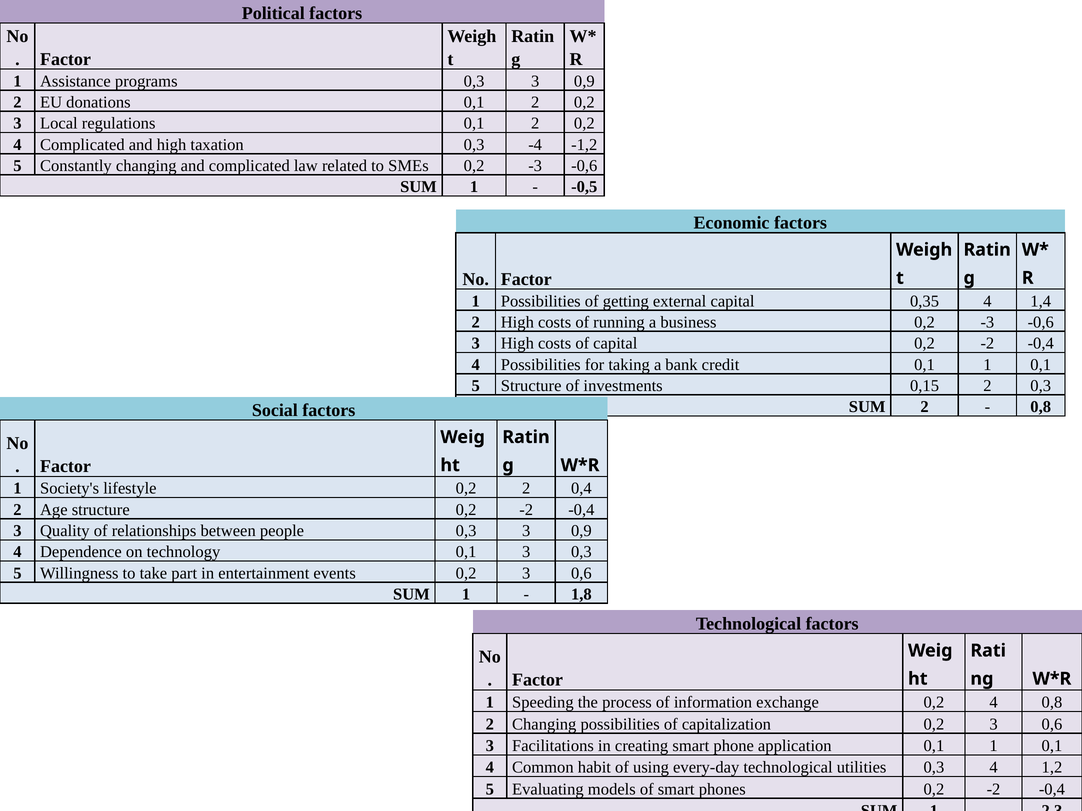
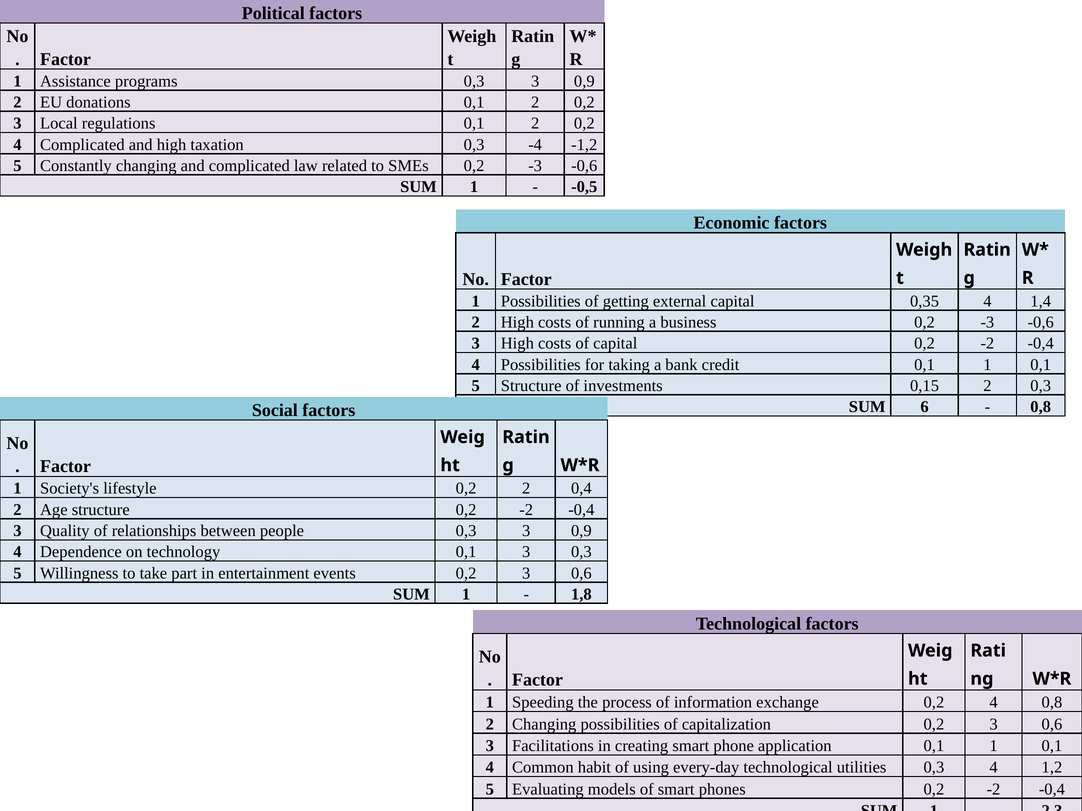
SUM 2: 2 -> 6 (925, 407)
